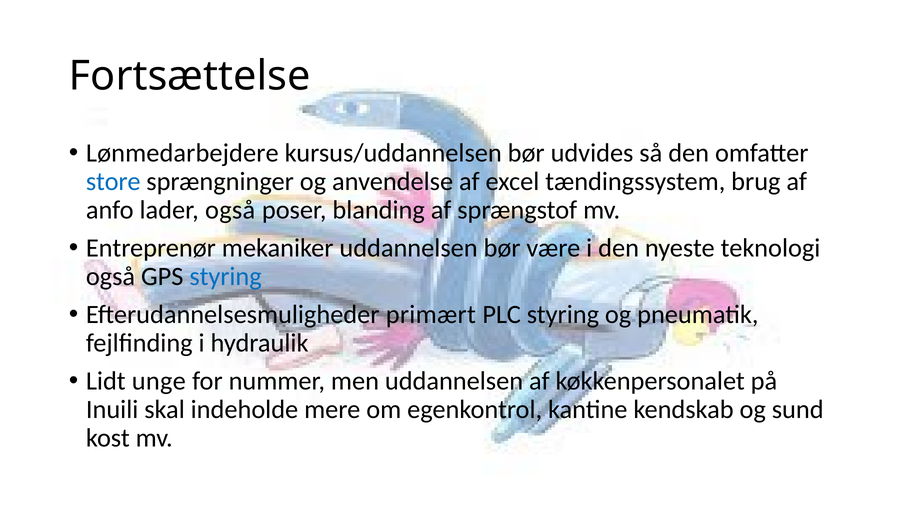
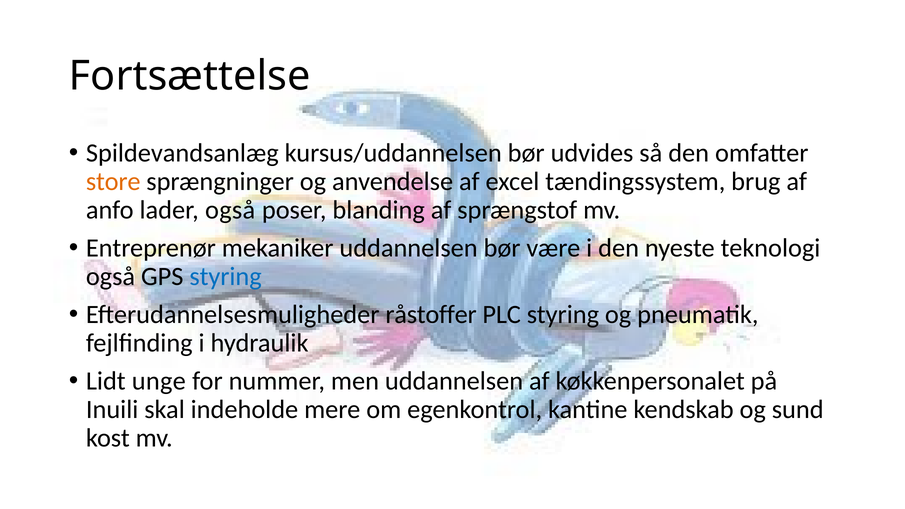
Lønmedarbejdere: Lønmedarbejdere -> Spildevandsanlæg (182, 153)
store colour: blue -> orange (113, 182)
primært: primært -> råstoffer (431, 314)
